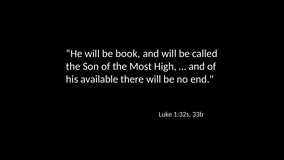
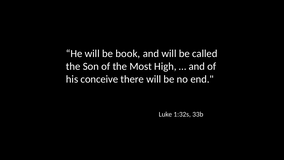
available: available -> conceive (99, 79)
